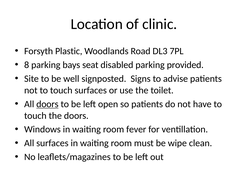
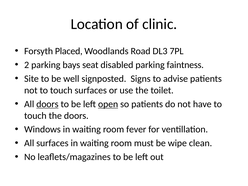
Plastic: Plastic -> Placed (69, 51)
8: 8 -> 2 (27, 65)
provided: provided -> faintness (185, 65)
open underline: none -> present (108, 104)
